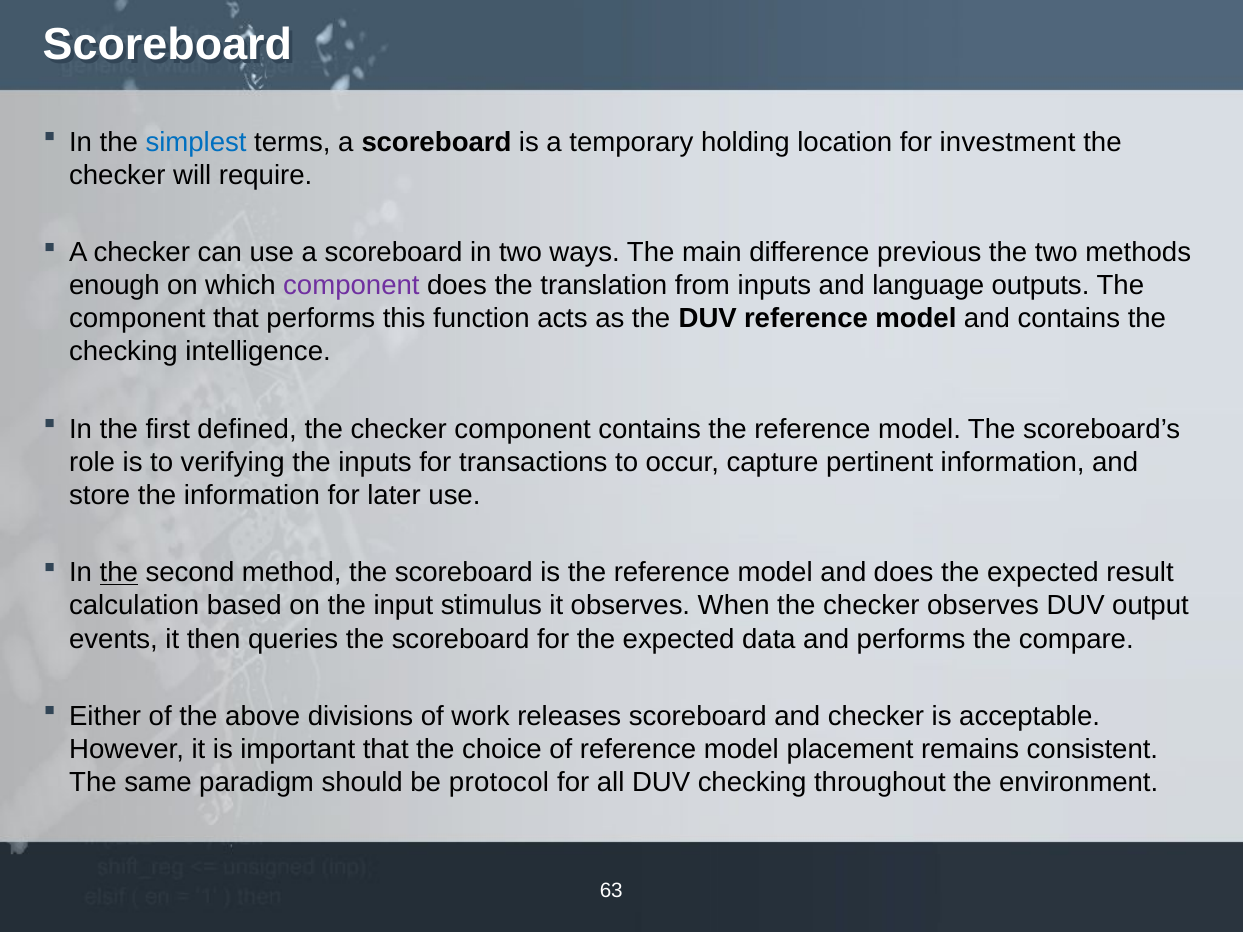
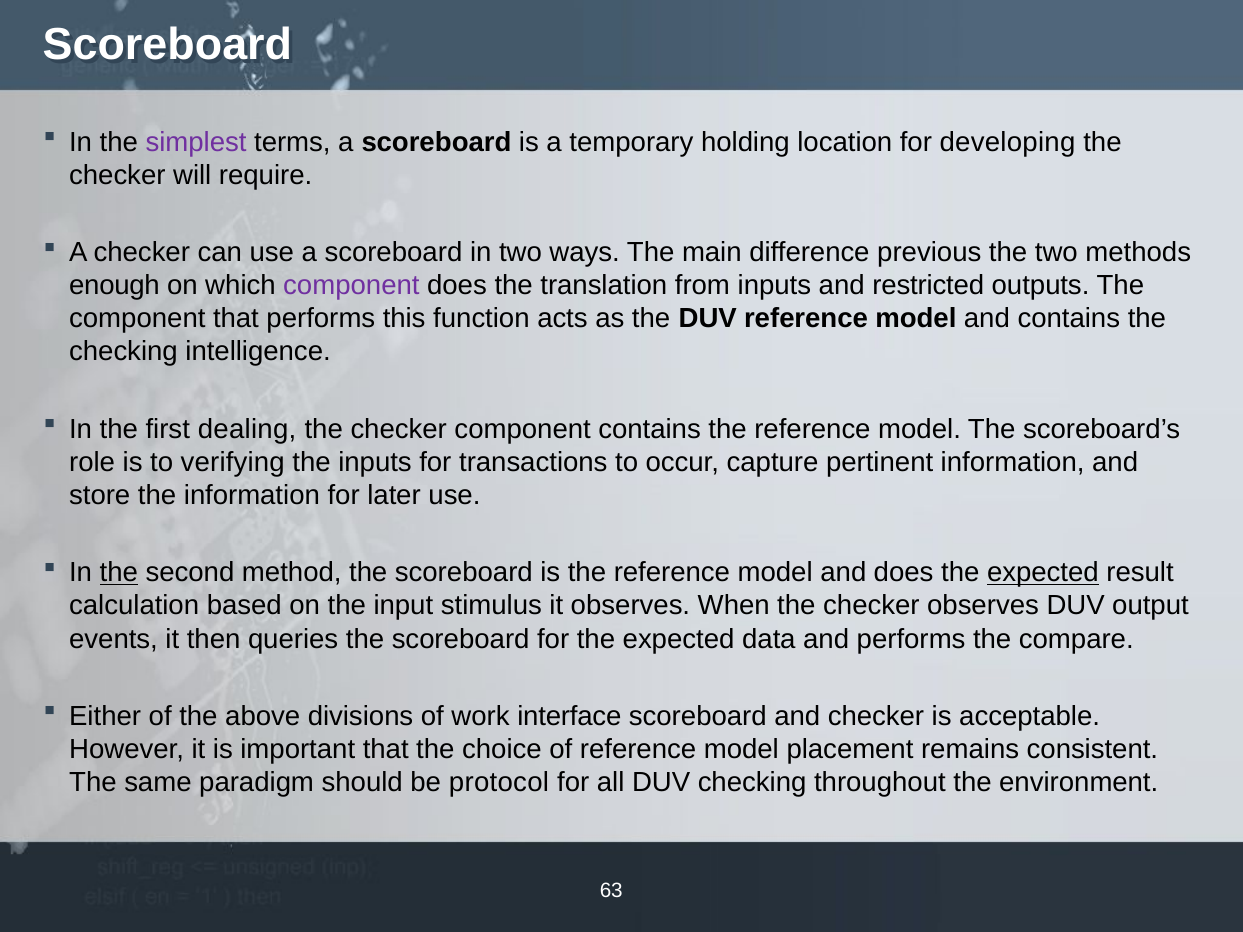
simplest colour: blue -> purple (196, 142)
investment: investment -> developing (1007, 142)
language: language -> restricted (928, 286)
defined: defined -> dealing (247, 429)
expected underline: none -> present (1043, 573)
releases: releases -> interface (569, 716)
